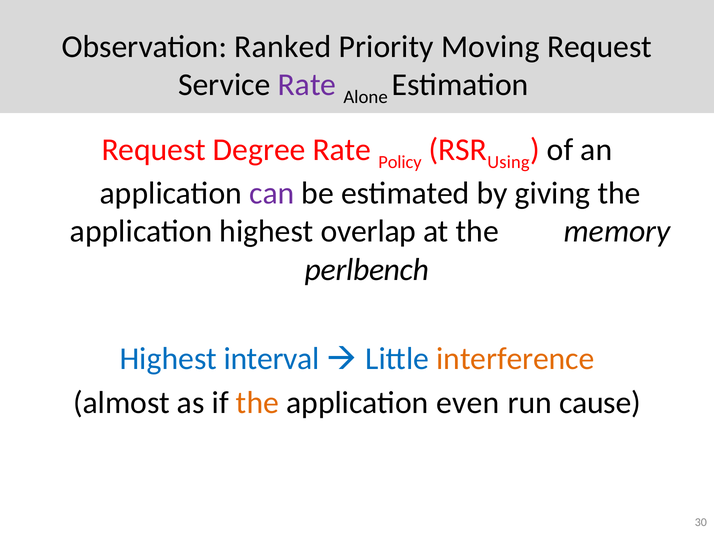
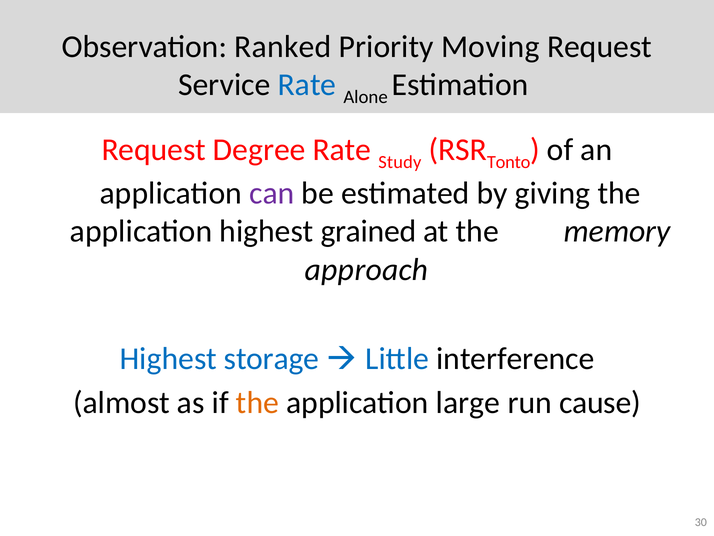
Rate colour: purple -> blue (307, 85)
Policy: Policy -> Study (400, 162)
Using: Using -> Tonto (509, 162)
overlap: overlap -> grained (368, 231)
perlbench: perlbench -> approach (367, 269)
interval: interval -> storage (272, 358)
interference colour: orange -> black (515, 358)
even: even -> large (468, 403)
